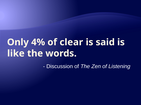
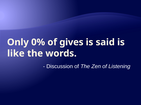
4%: 4% -> 0% (38, 42)
clear: clear -> gives (71, 42)
